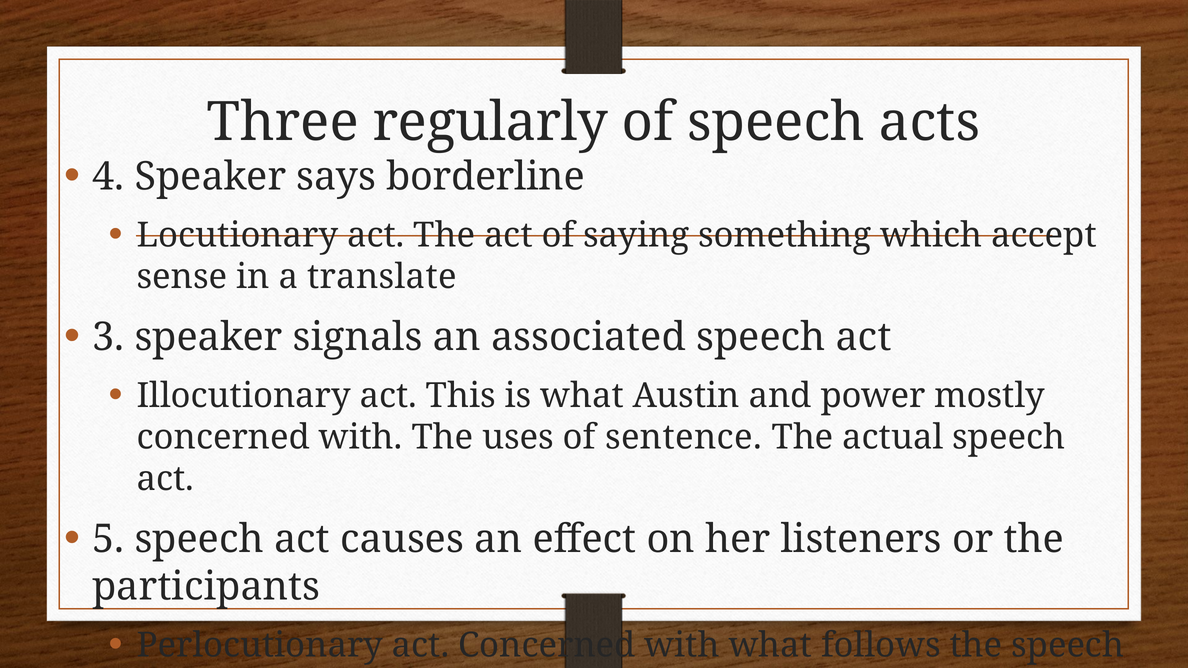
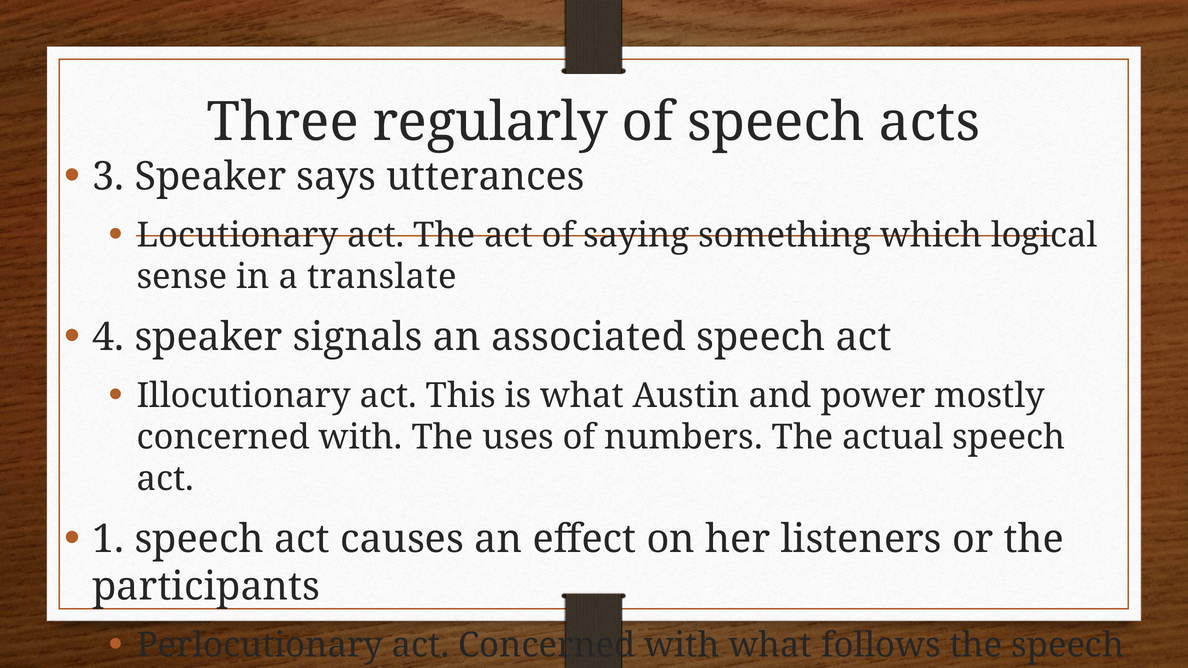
4: 4 -> 3 (108, 177)
borderline: borderline -> utterances (485, 177)
accept: accept -> logical (1044, 236)
3: 3 -> 4 (108, 337)
sentence: sentence -> numbers (684, 438)
5: 5 -> 1 (108, 539)
